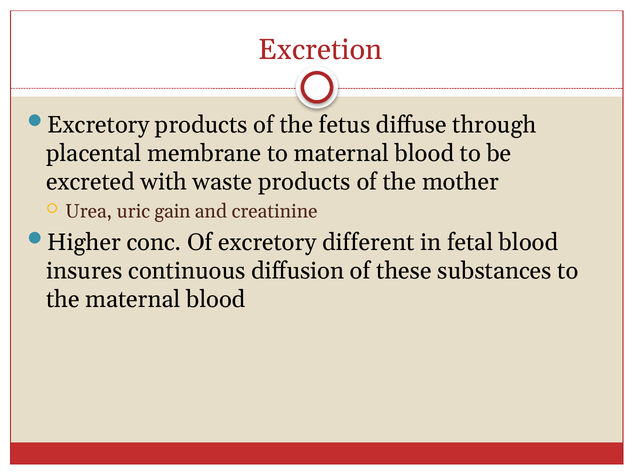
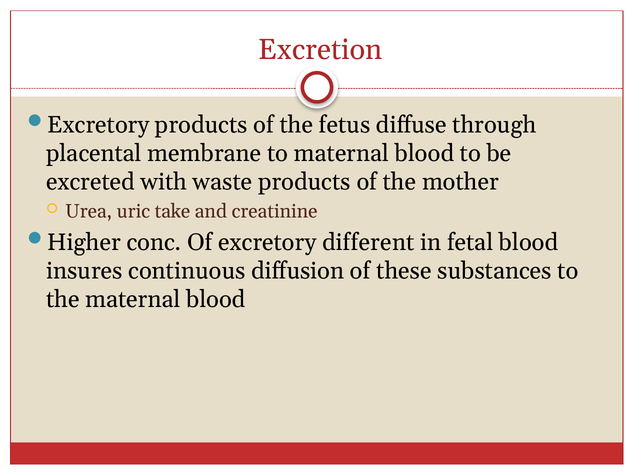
gain: gain -> take (172, 212)
